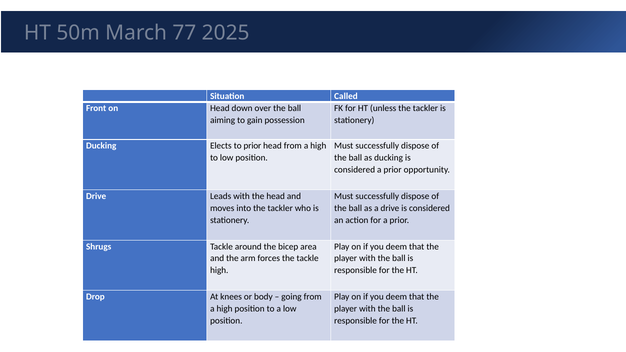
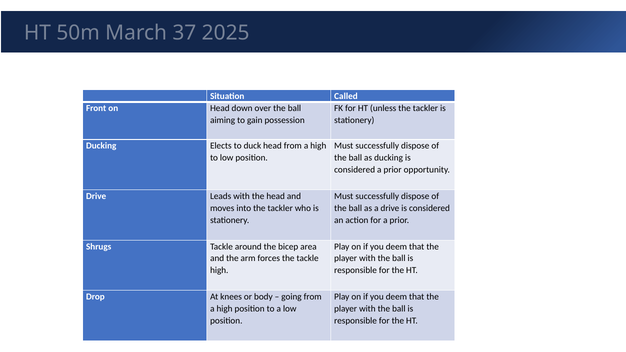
77: 77 -> 37 (184, 33)
to prior: prior -> duck (252, 146)
